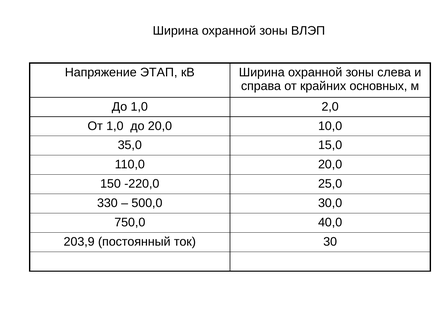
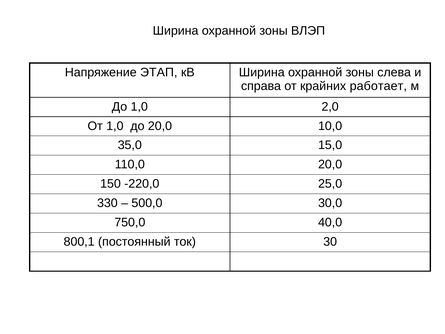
основных: основных -> работает (378, 86)
203,9: 203,9 -> 800,1 (79, 242)
